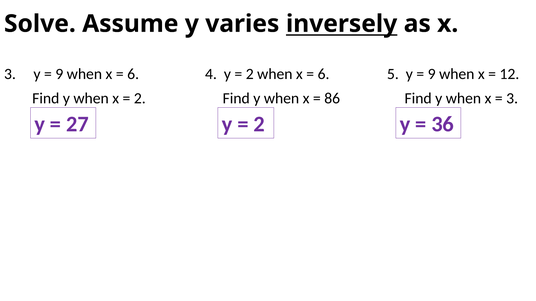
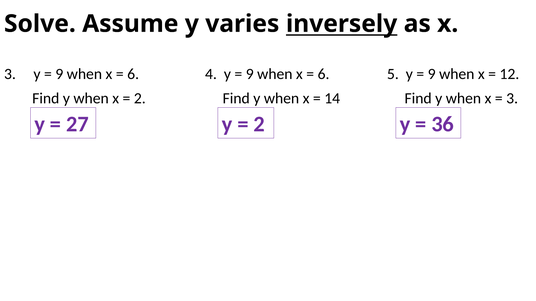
2: 2 -> 9 (250, 74)
86: 86 -> 14 (332, 99)
